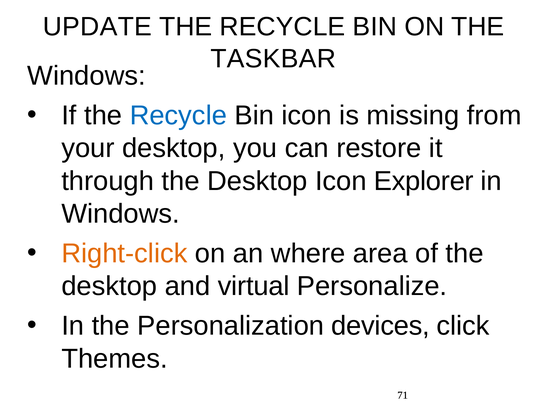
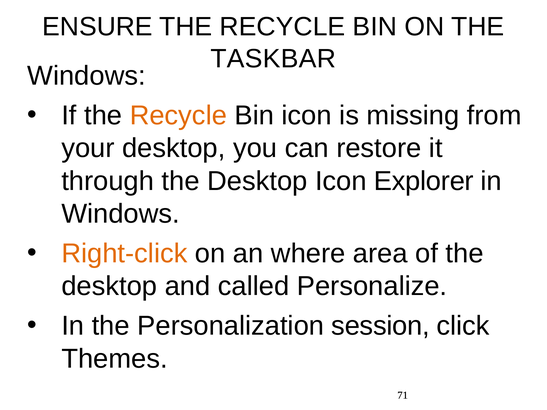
UPDATE: UPDATE -> ENSURE (97, 27)
Recycle colour: blue -> orange (178, 115)
virtual: virtual -> called (254, 286)
devices: devices -> session (380, 326)
